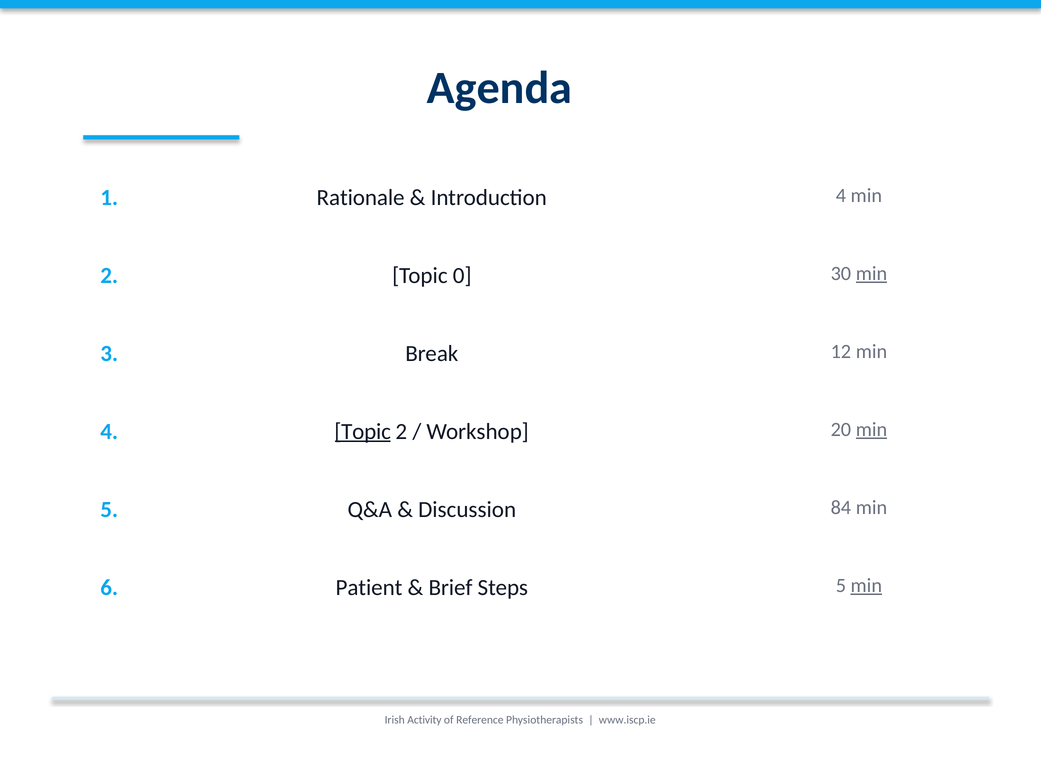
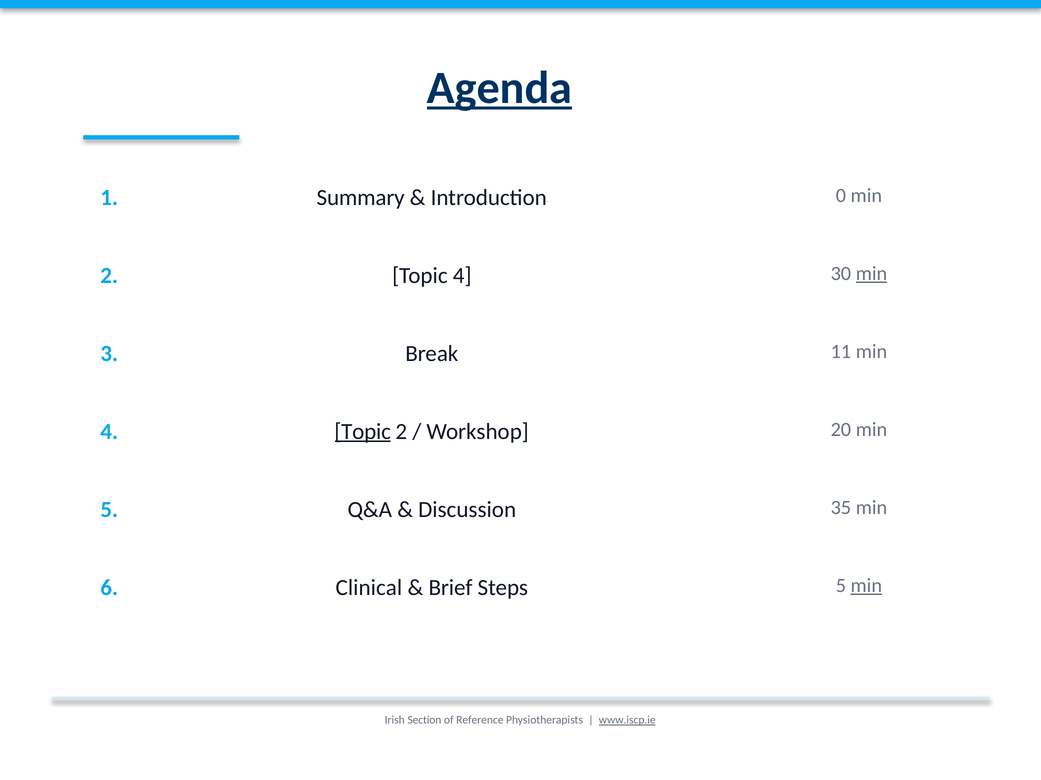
Agenda underline: none -> present (499, 88)
Rationale: Rationale -> Summary (361, 198)
Introduction 4: 4 -> 0 (841, 196)
Topic 0: 0 -> 4 (462, 276)
12: 12 -> 11 (841, 352)
min underline: present -> none (871, 430)
84: 84 -> 35 (841, 508)
Patient: Patient -> Clinical (369, 588)
Activity: Activity -> Section (424, 721)
www.iscp.ie underline: none -> present (627, 721)
